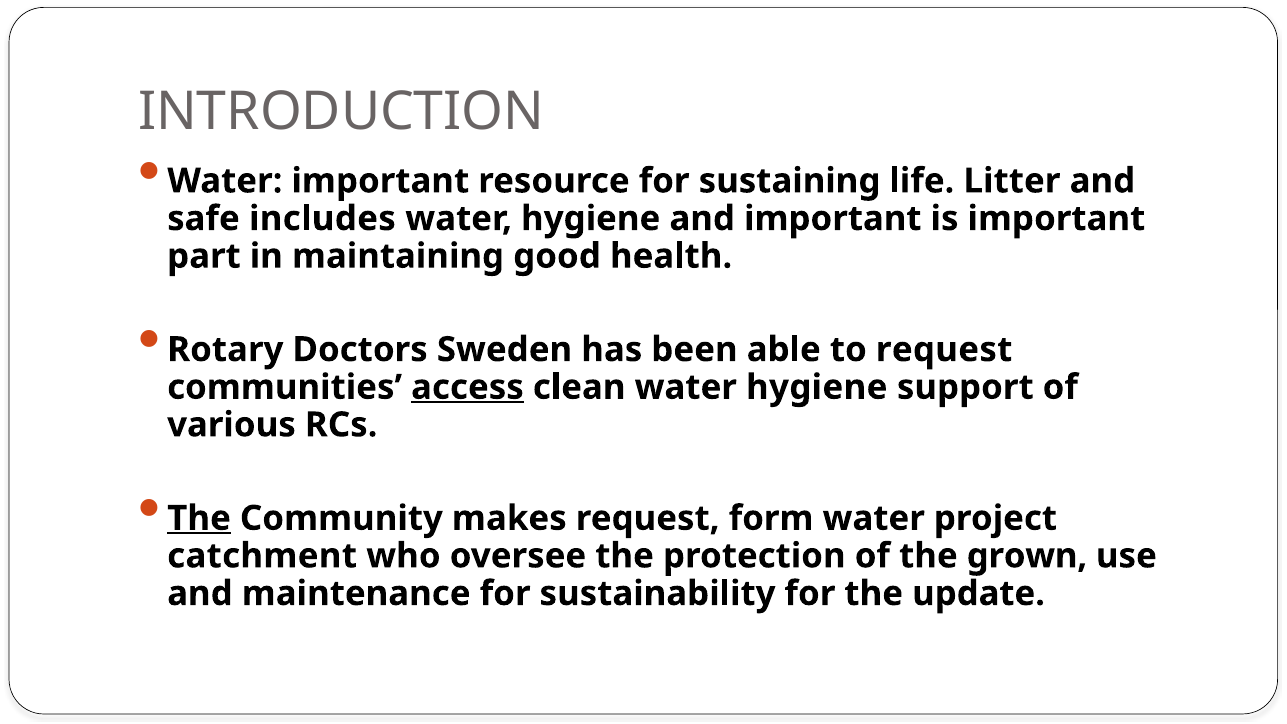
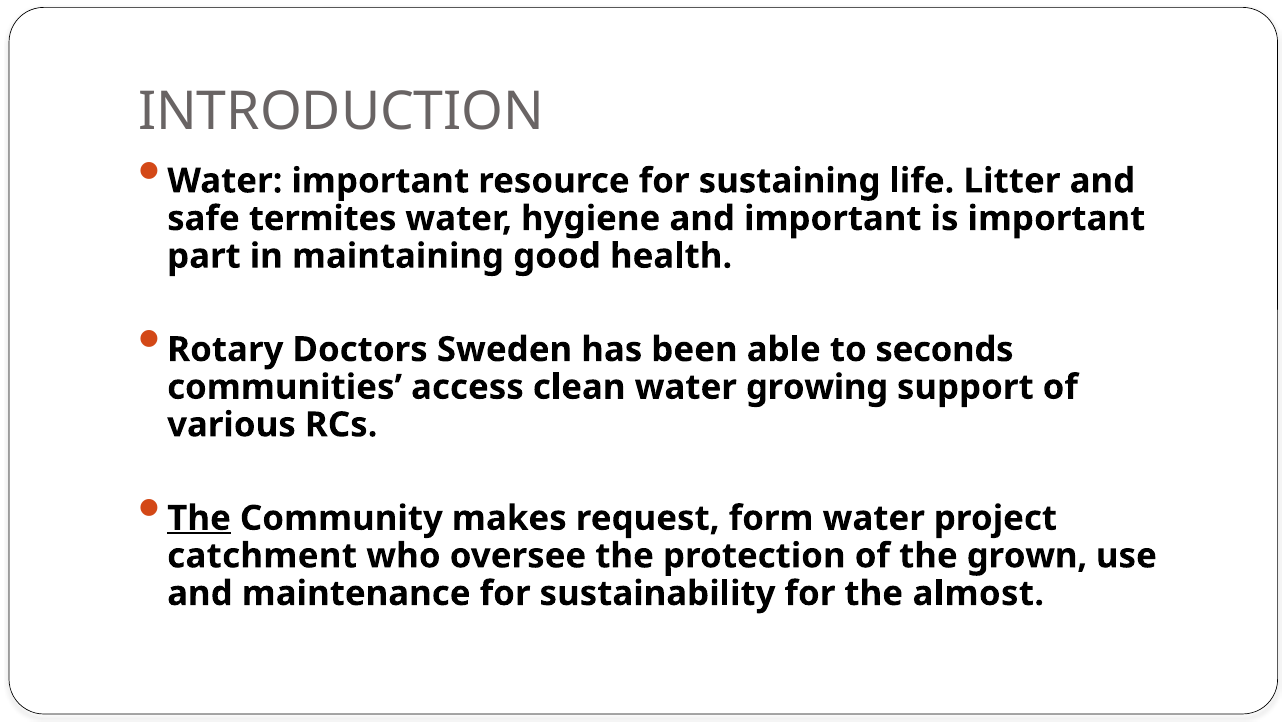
includes: includes -> termites (323, 219)
to request: request -> seconds (944, 350)
access underline: present -> none (467, 387)
clean water hygiene: hygiene -> growing (817, 387)
update: update -> almost (978, 593)
